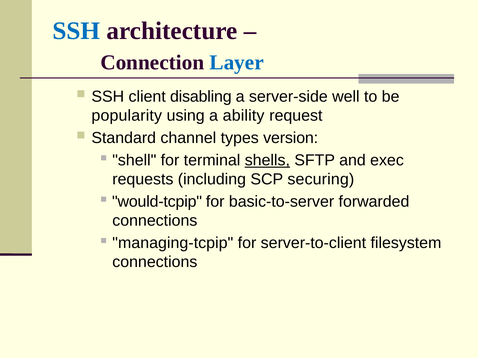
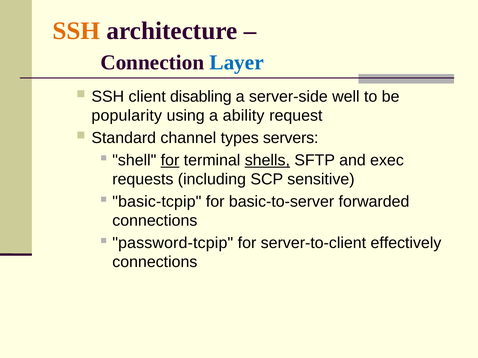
SSH colour: blue -> orange (76, 31)
version: version -> servers (291, 138)
for underline: none -> present (170, 160)
securing: securing -> sensitive (321, 180)
would-tcpip: would-tcpip -> basic-tcpip (157, 202)
managing-tcpip: managing-tcpip -> password-tcpip (173, 243)
filesystem: filesystem -> effectively (406, 243)
